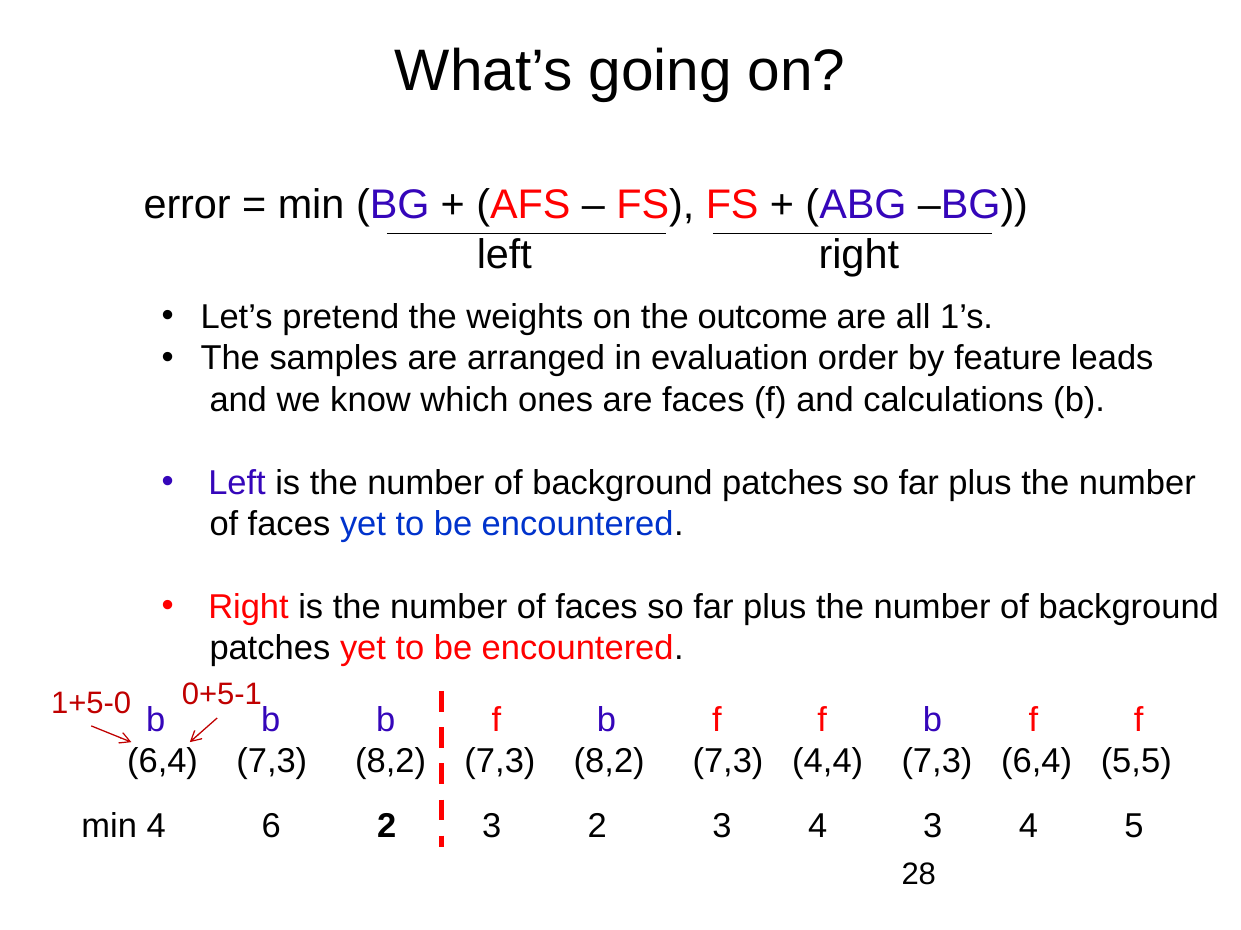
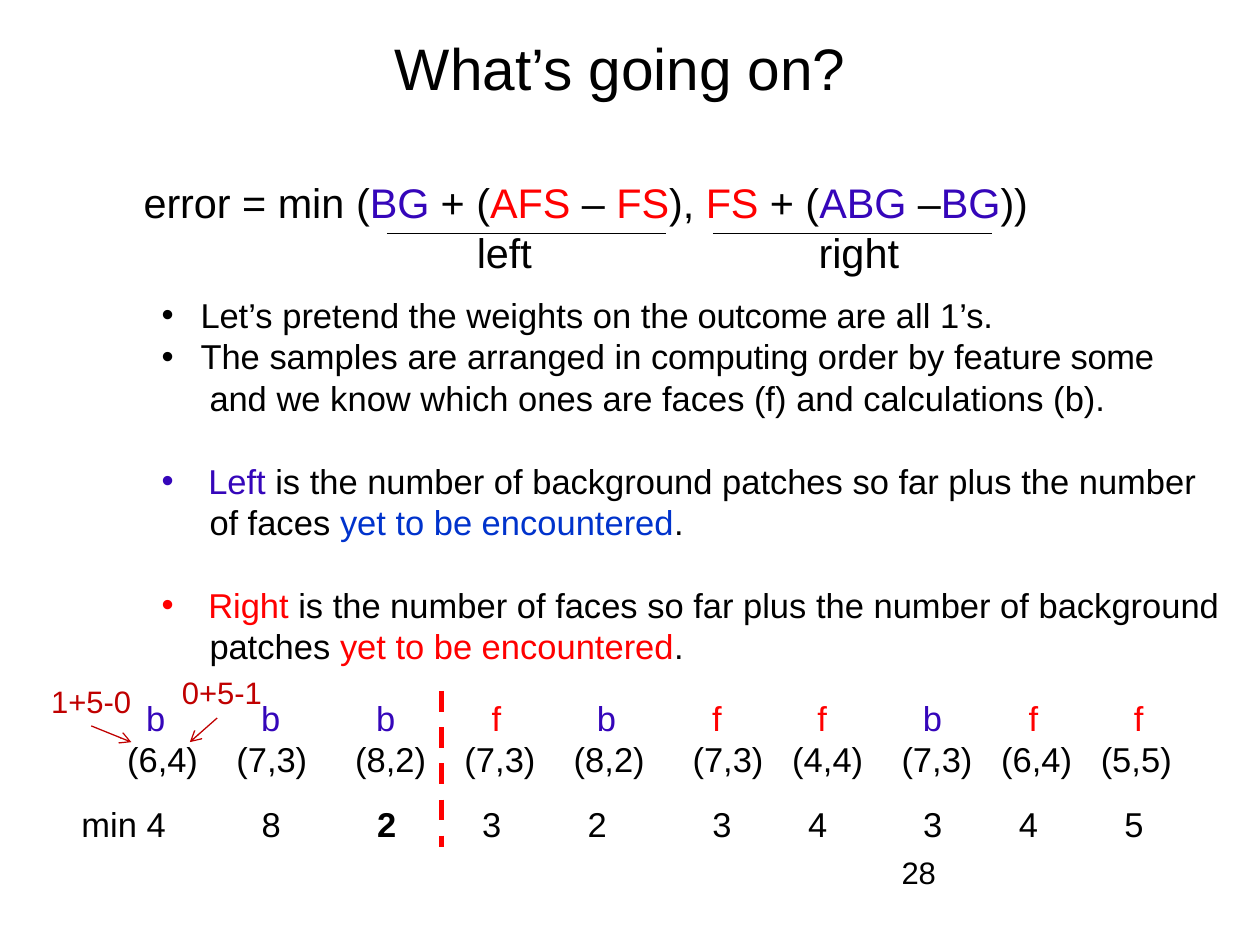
evaluation: evaluation -> computing (730, 359)
leads: leads -> some (1112, 359)
6: 6 -> 8 (271, 827)
